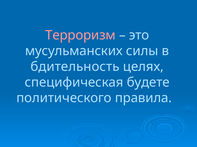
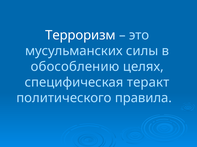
Терроризм colour: pink -> white (80, 35)
бдительность: бдительность -> обособлению (75, 67)
будете: будете -> теракт (148, 83)
